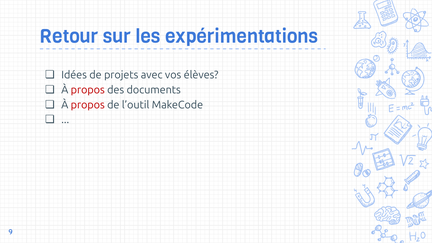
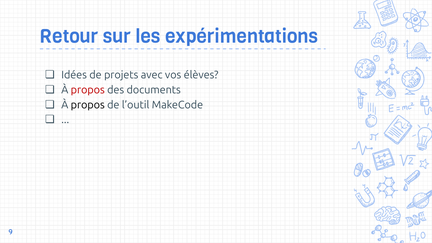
propos colour: red -> black (88, 105)
